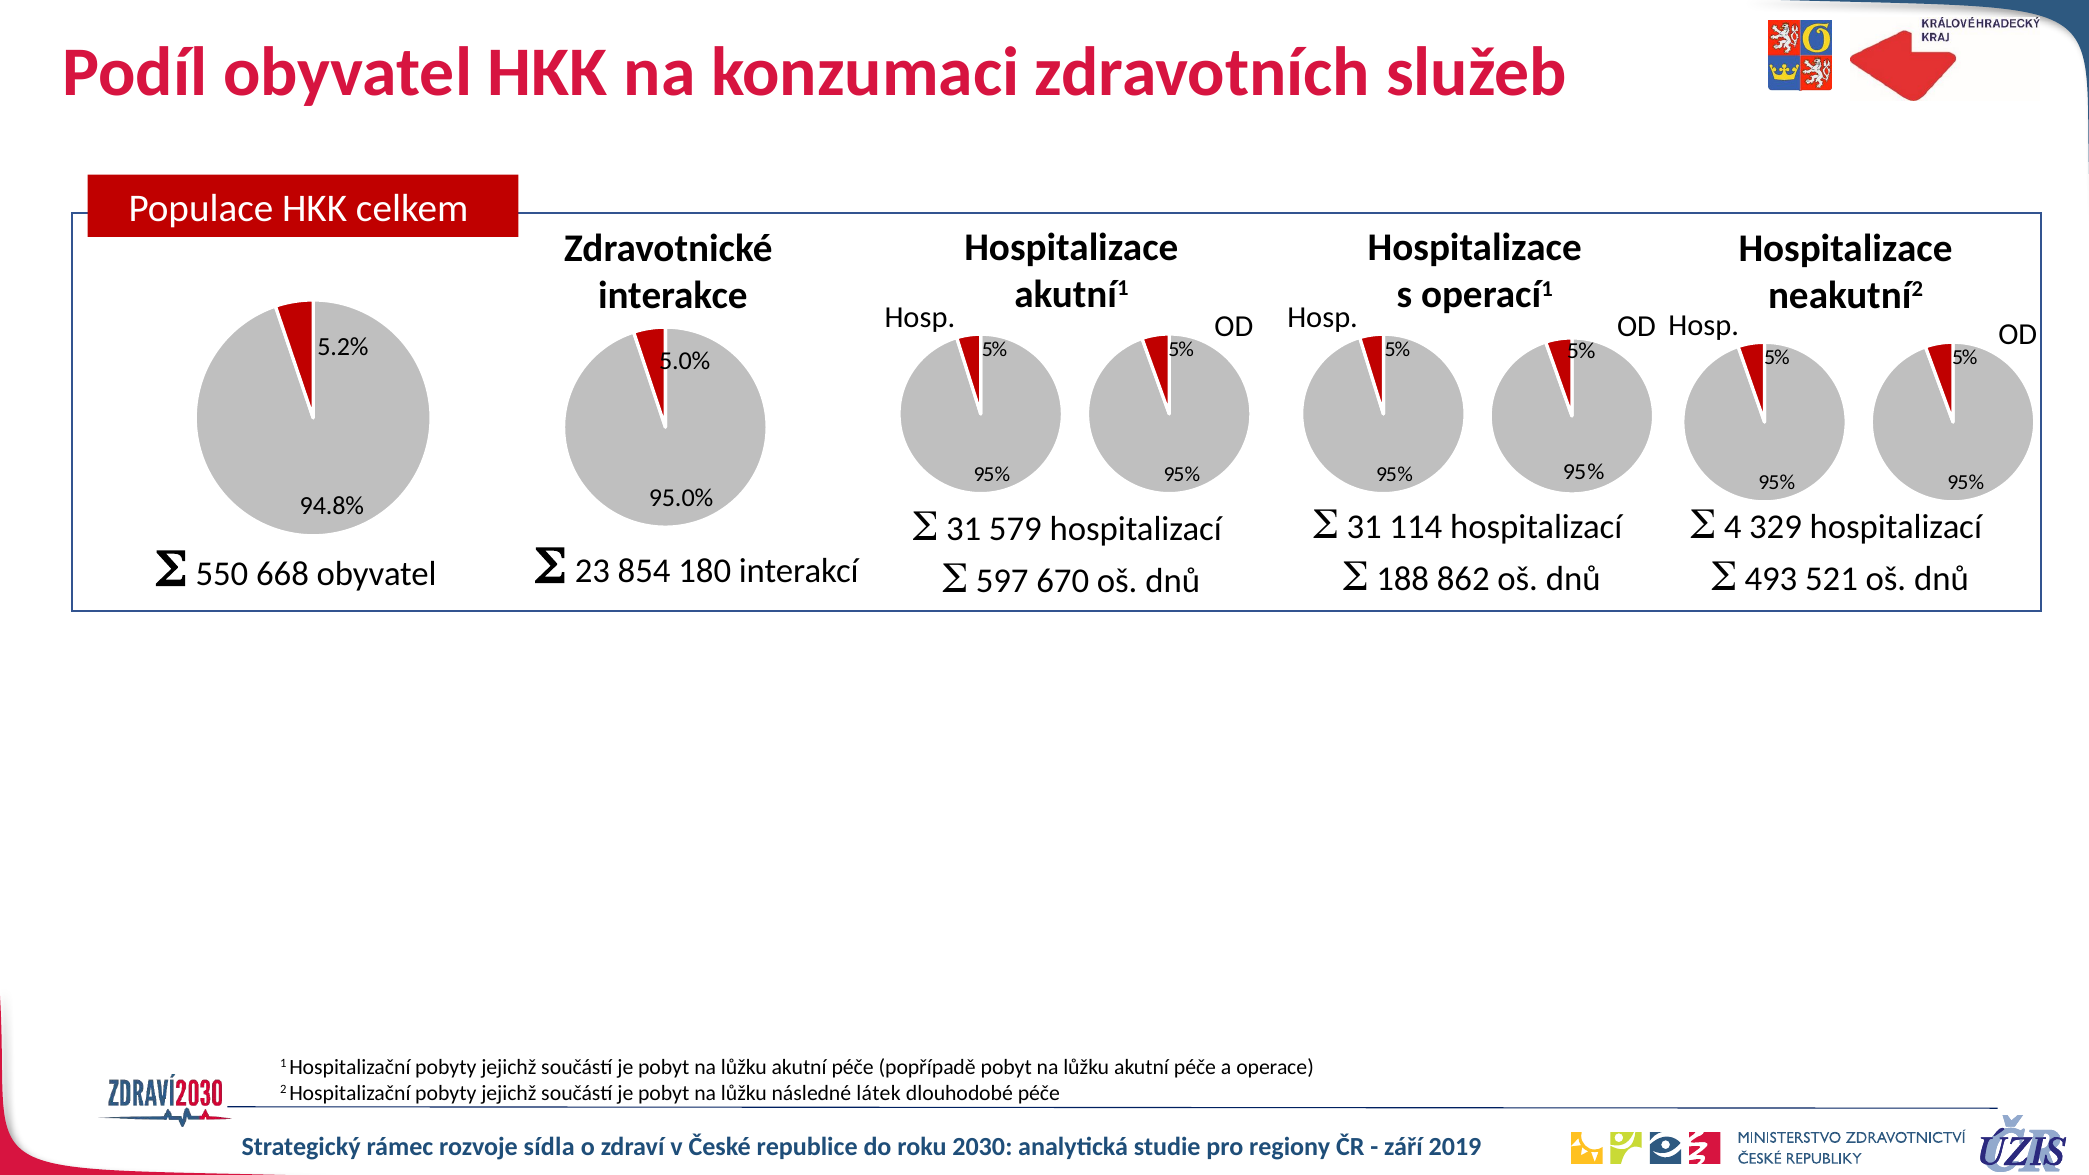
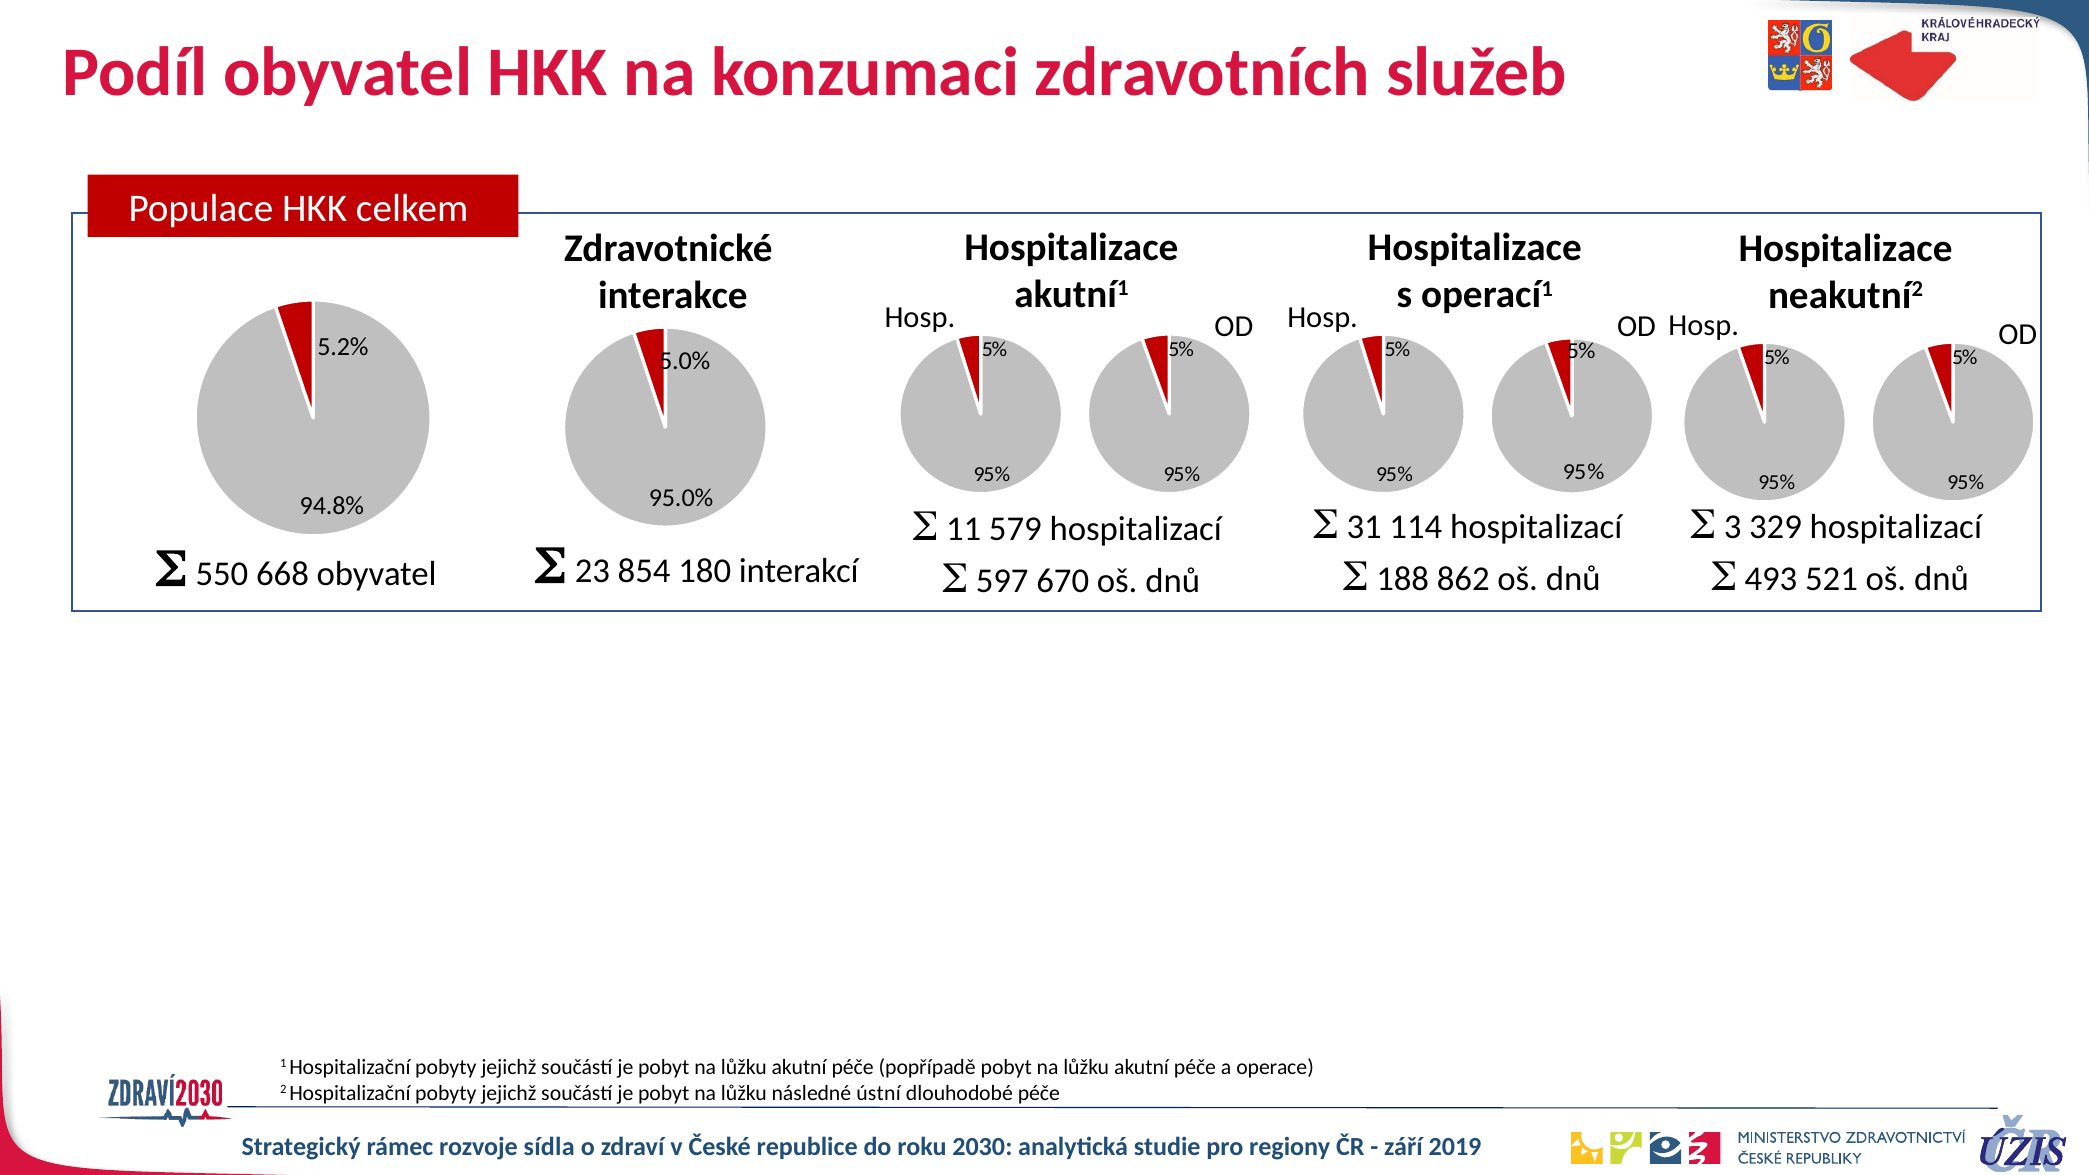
4: 4 -> 3 (1733, 527)
31: 31 -> 11 (964, 529)
látek: látek -> ústní (879, 1093)
